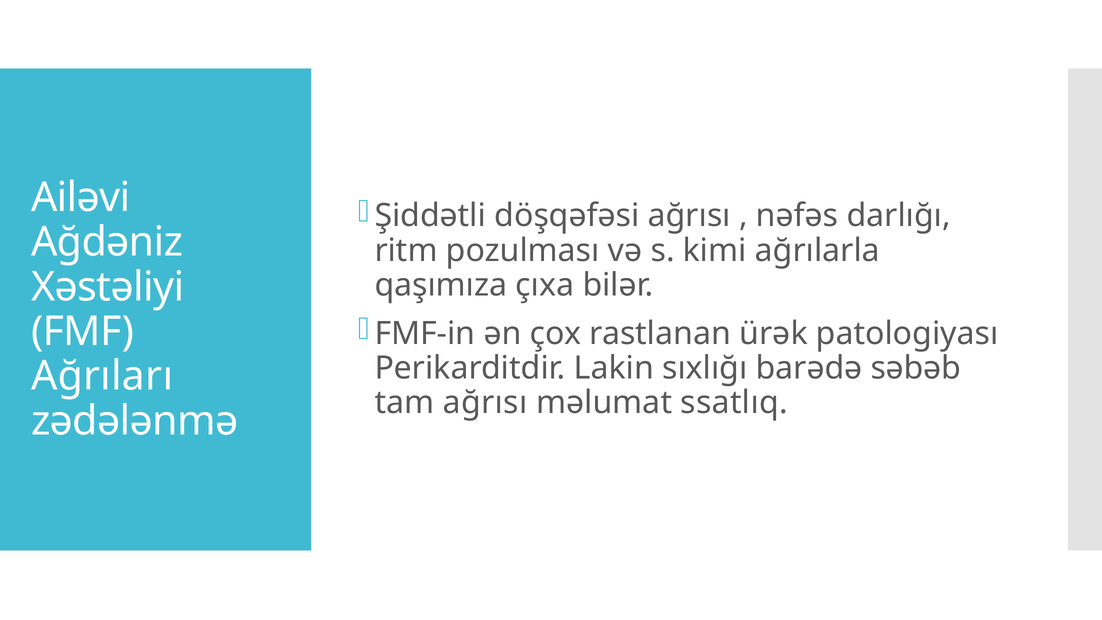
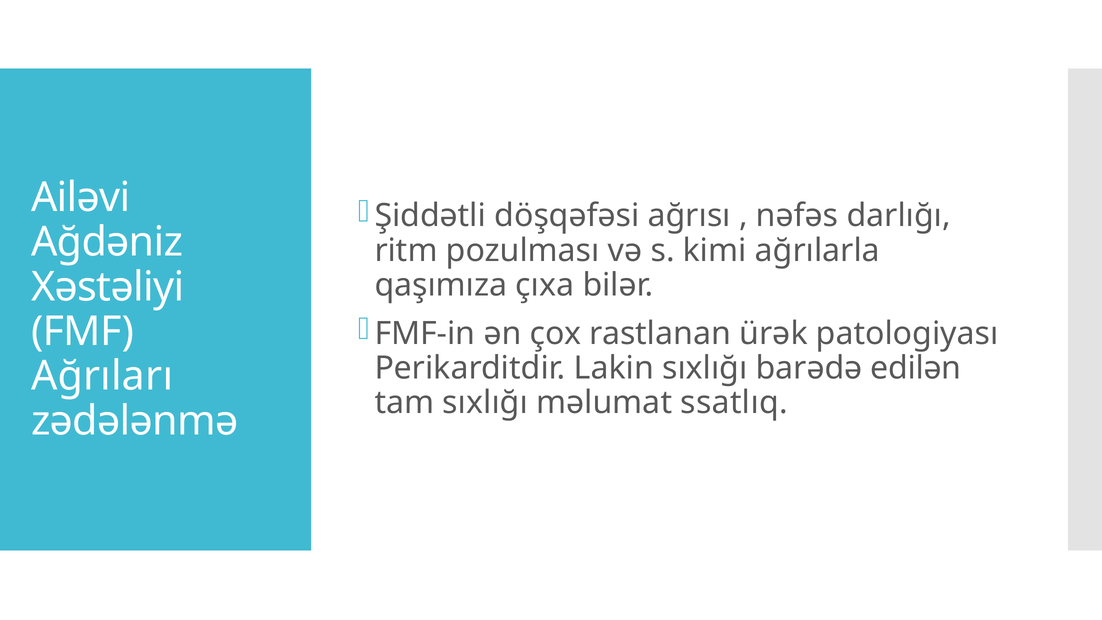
səbəb: səbəb -> edilən (916, 368)
tam ağrısı: ağrısı -> sıxlığı (485, 403)
